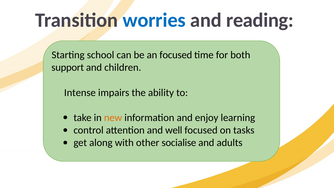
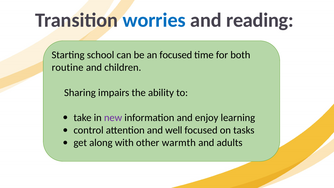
support: support -> routine (68, 67)
Intense: Intense -> Sharing (80, 93)
new colour: orange -> purple (113, 118)
socialise: socialise -> warmth (179, 143)
